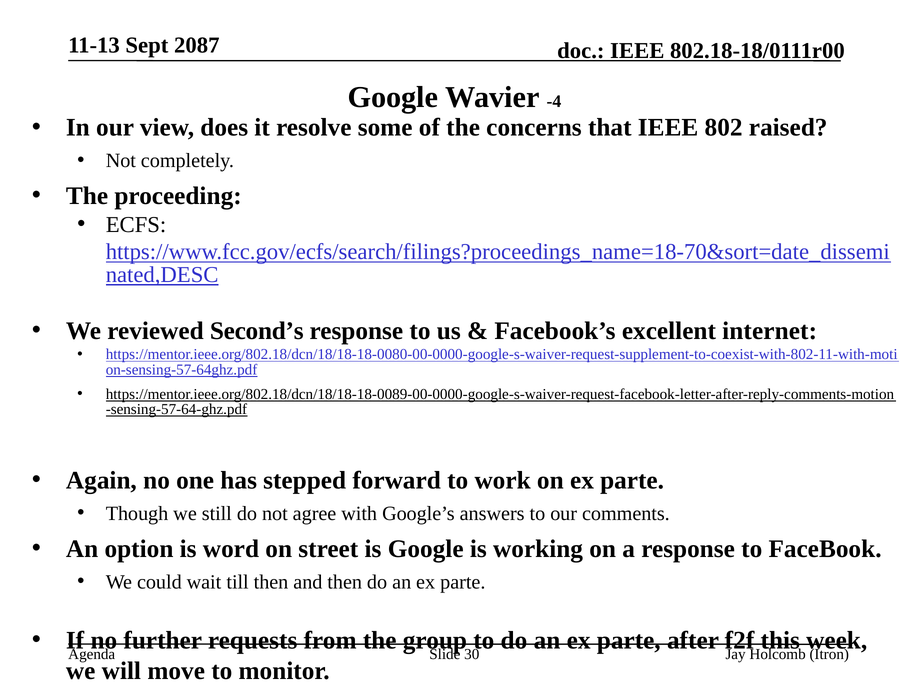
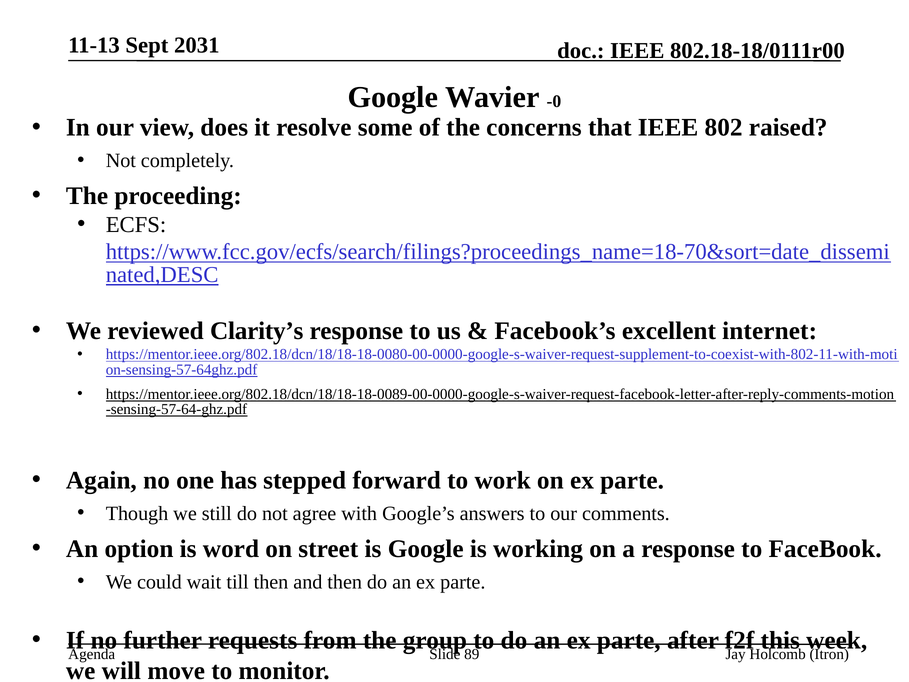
2087: 2087 -> 2031 (197, 45)
-4: -4 -> -0 (554, 102)
Second’s: Second’s -> Clarity’s (257, 331)
30: 30 -> 89 (472, 654)
